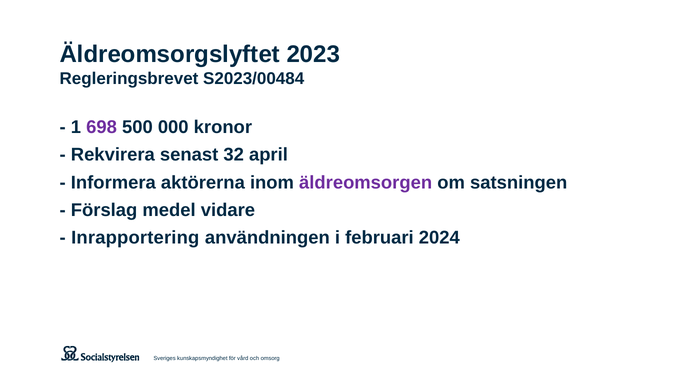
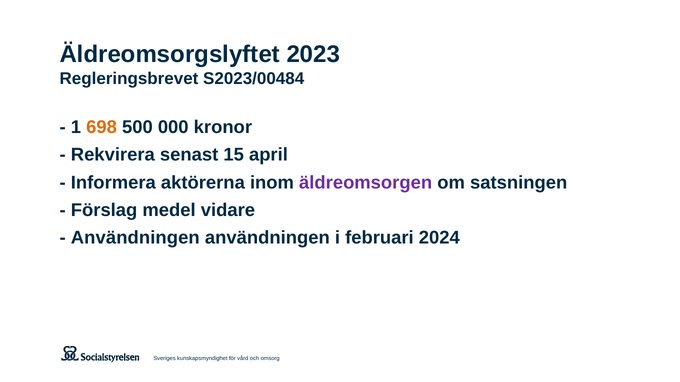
698 colour: purple -> orange (102, 127)
32: 32 -> 15 (234, 155)
Inrapportering: Inrapportering -> Användningen (135, 238)
